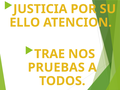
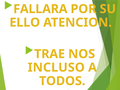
JUSTICIA: JUSTICIA -> FALLARA (40, 9)
PRUEBAS: PRUEBAS -> INCLUSO (56, 67)
